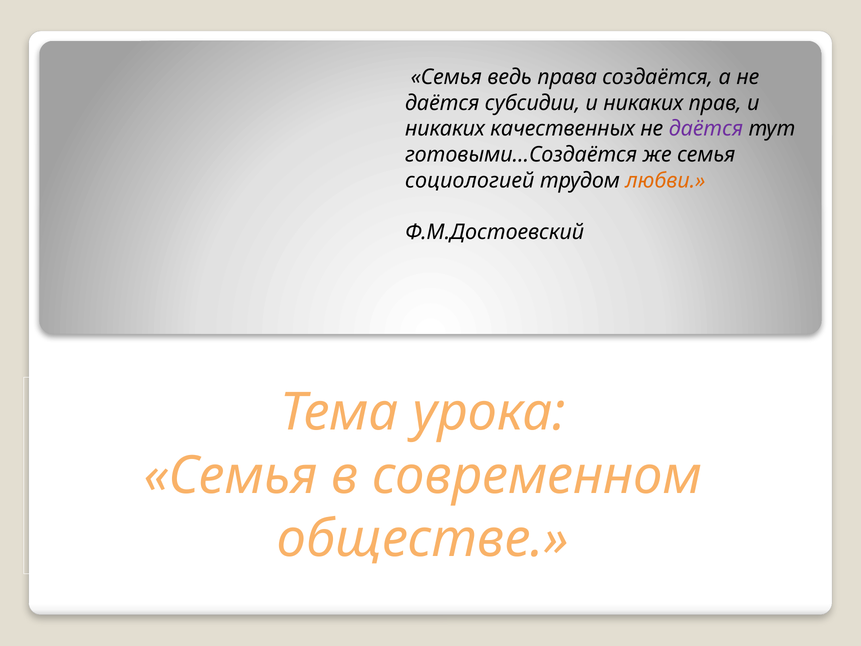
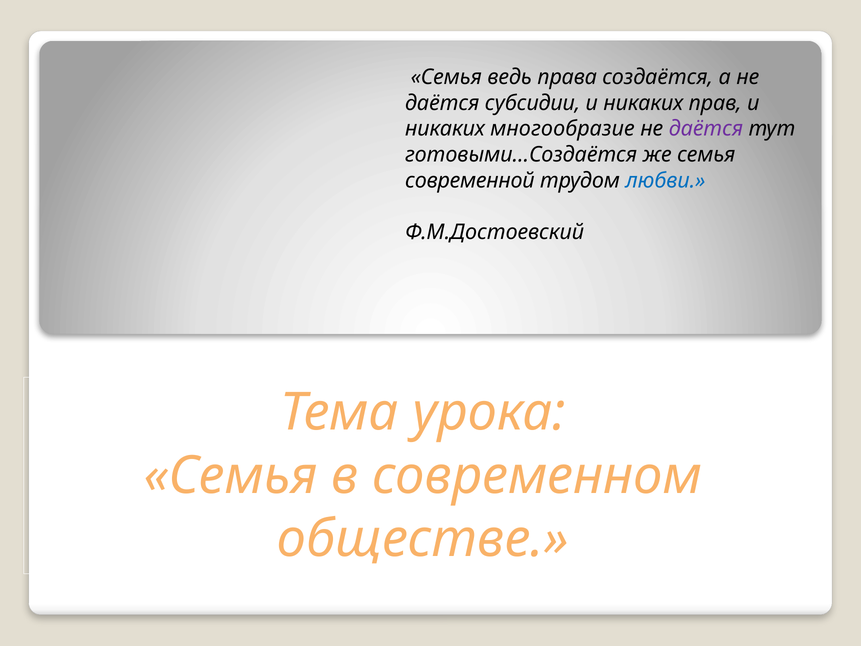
качественных: качественных -> многообразие (562, 129)
социологией: социологией -> современной (470, 180)
любви colour: orange -> blue (665, 180)
